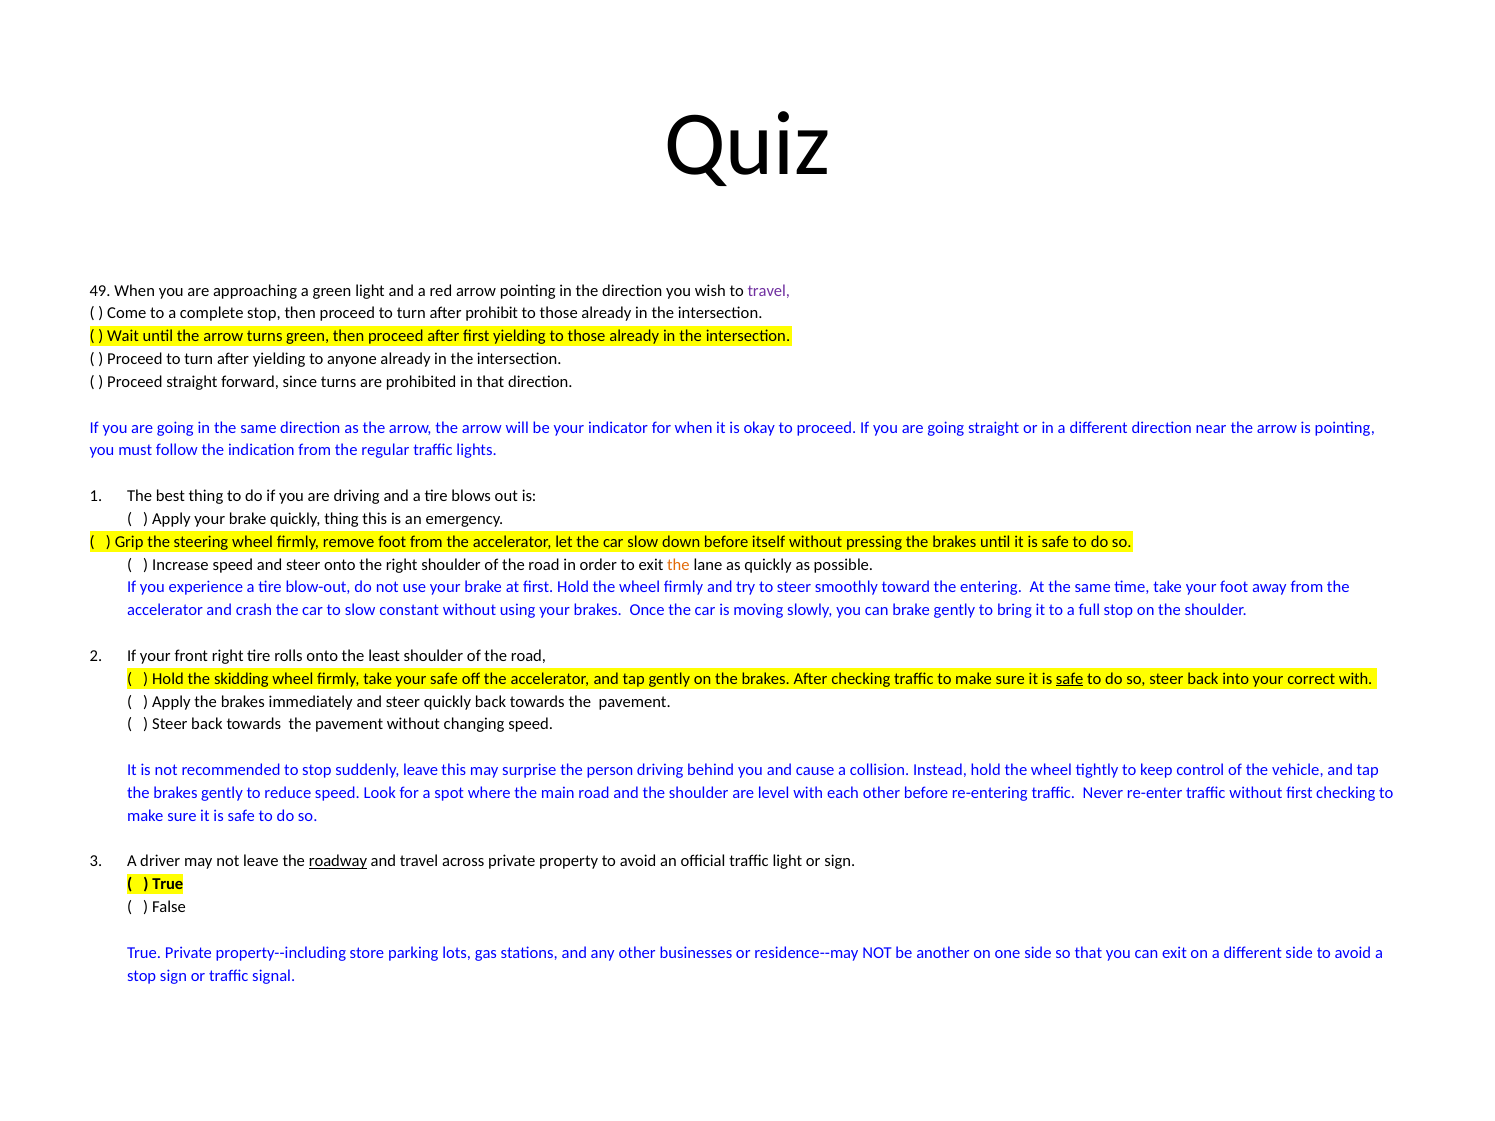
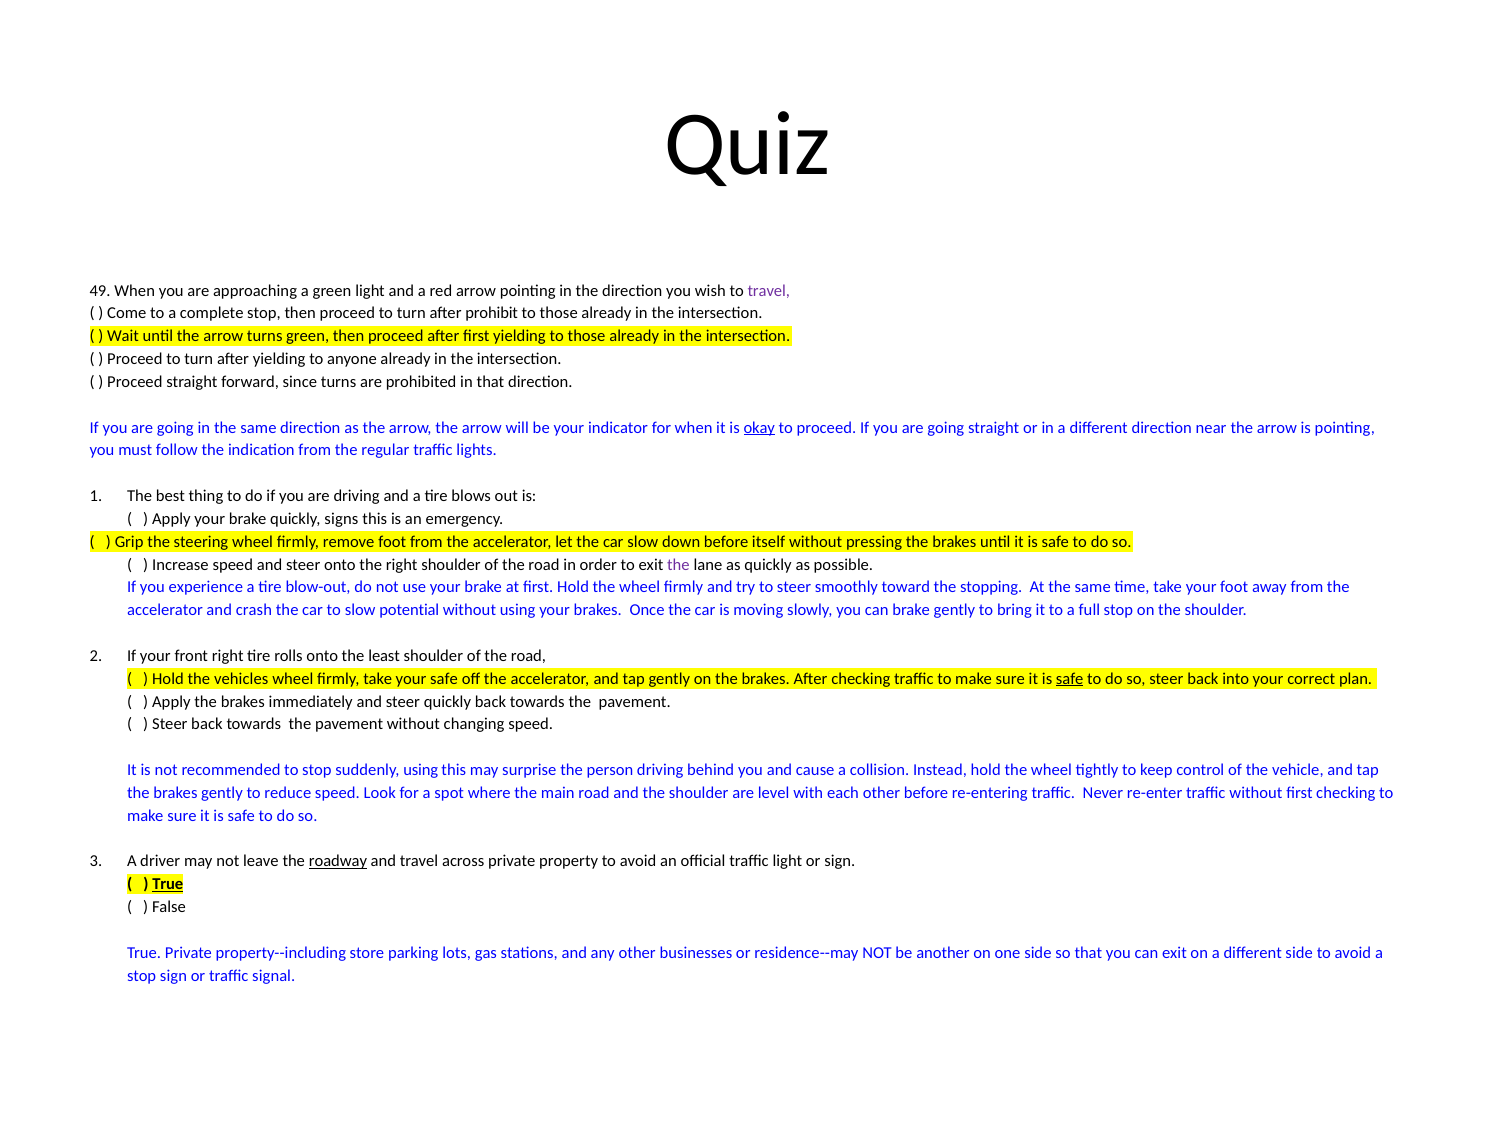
okay underline: none -> present (759, 428)
quickly thing: thing -> signs (341, 519)
the colour: orange -> purple (678, 565)
entering: entering -> stopping (991, 588)
constant: constant -> potential (409, 610)
skidding: skidding -> vehicles (241, 679)
correct with: with -> plan (1356, 679)
suddenly leave: leave -> using (421, 770)
True underline: none -> present (168, 884)
